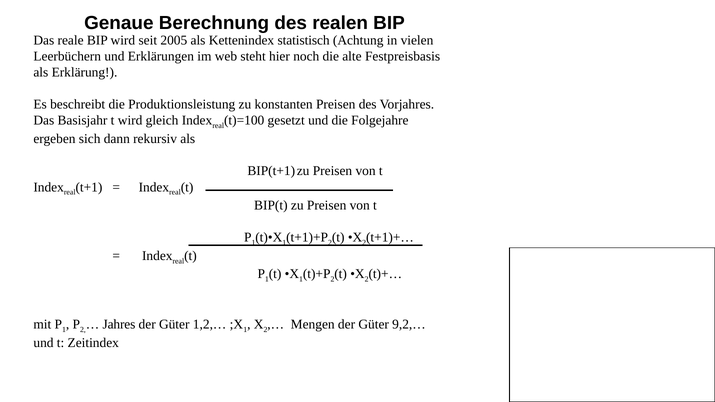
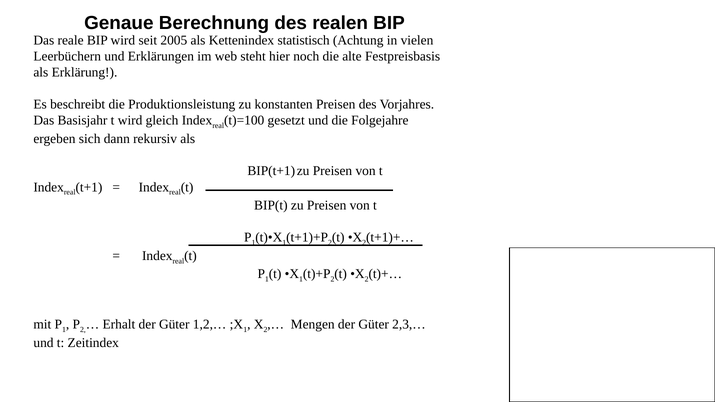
Jahres: Jahres -> Erhalt (119, 325)
9,2,…: 9,2,… -> 2,3,… (409, 325)
